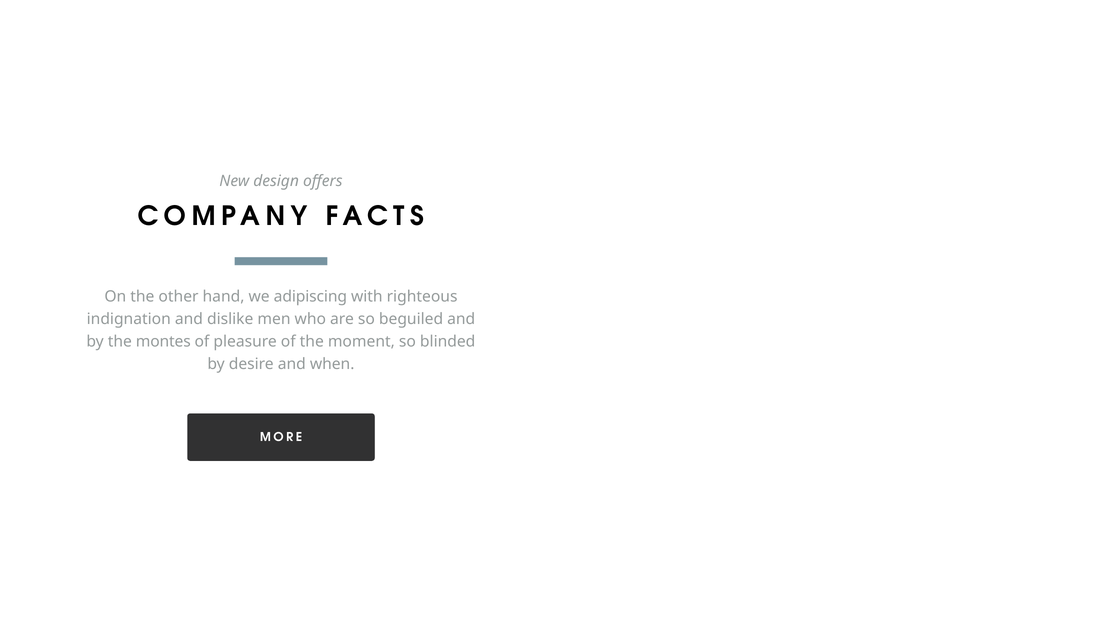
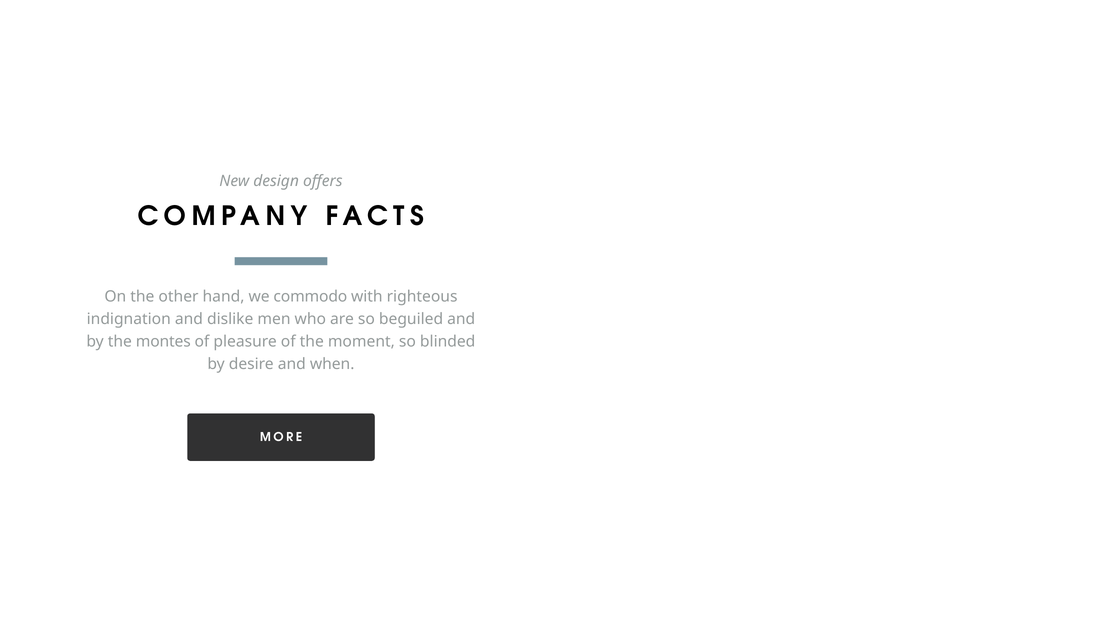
adipiscing: adipiscing -> commodo (310, 297)
